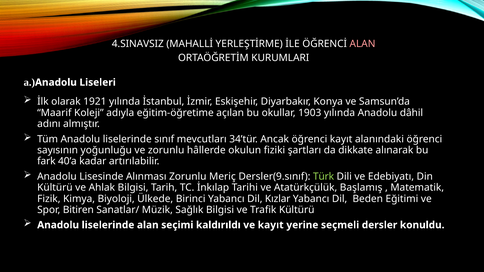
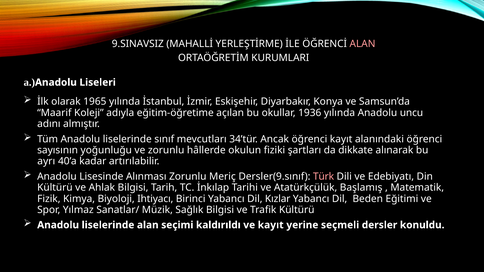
4.SINAVSIZ: 4.SINAVSIZ -> 9.SINAVSIZ (138, 44)
1921: 1921 -> 1965 (95, 102)
1903: 1903 -> 1936 (310, 113)
dâhil: dâhil -> uncu (411, 113)
fark: fark -> ayrı (46, 161)
Türk colour: light green -> pink (324, 177)
Ülkede: Ülkede -> Ihtiyacı (155, 199)
Bitiren: Bitiren -> Yılmaz (78, 210)
